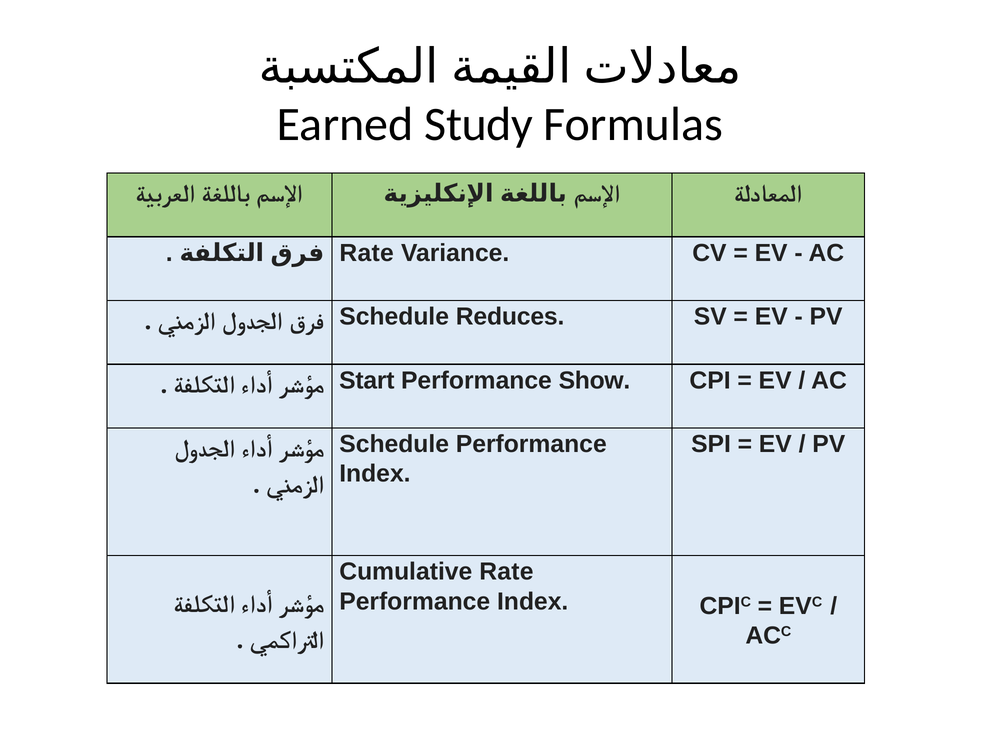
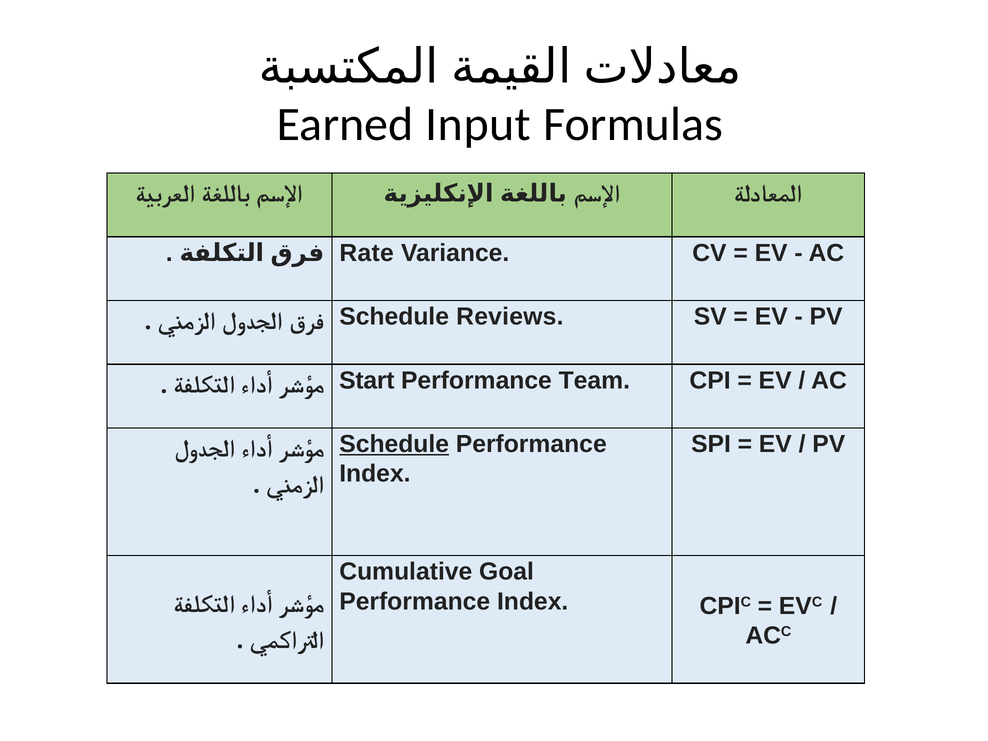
Study: Study -> Input (478, 124)
Reduces: Reduces -> Reviews (510, 317)
Show: Show -> Team (594, 380)
Schedule underline: none -> present (394, 444)
Cumulative Rate: Rate -> Goal (507, 572)
